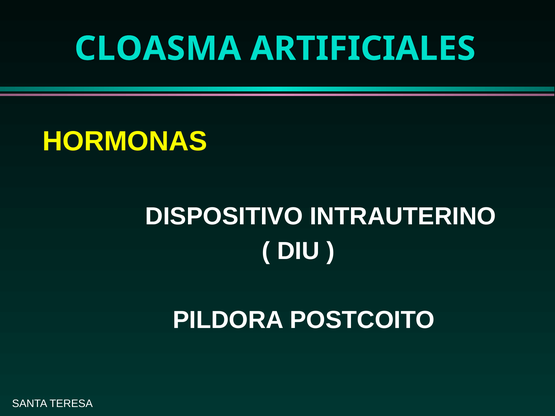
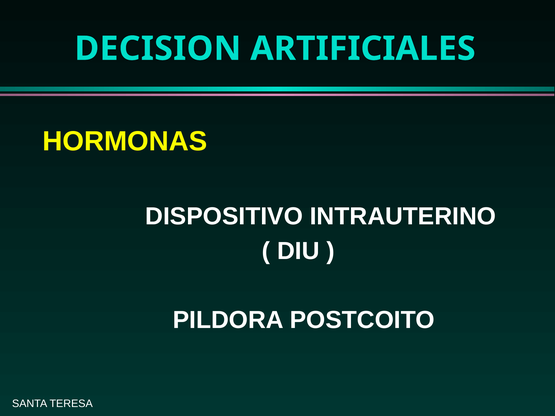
CLOASMA: CLOASMA -> DECISION (158, 49)
